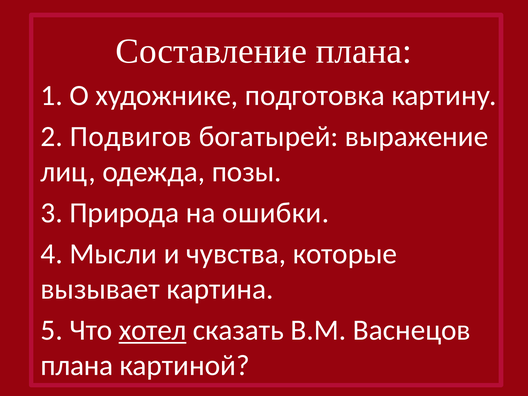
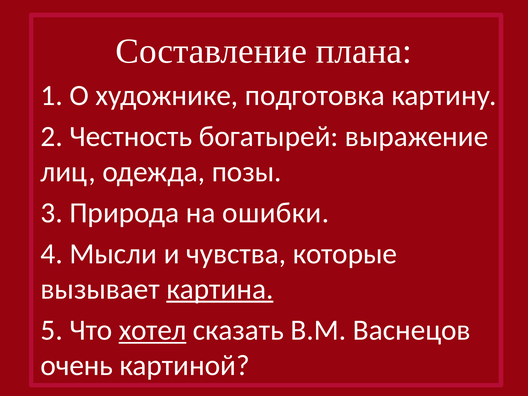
Подвигов: Подвигов -> Честность (131, 137)
картина underline: none -> present (220, 289)
плана: плана -> очень (77, 365)
